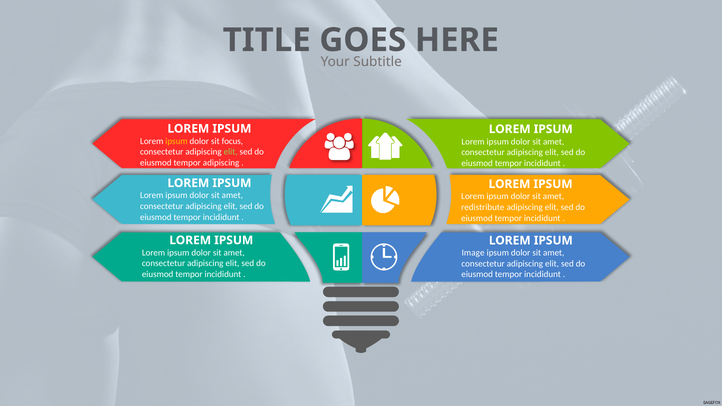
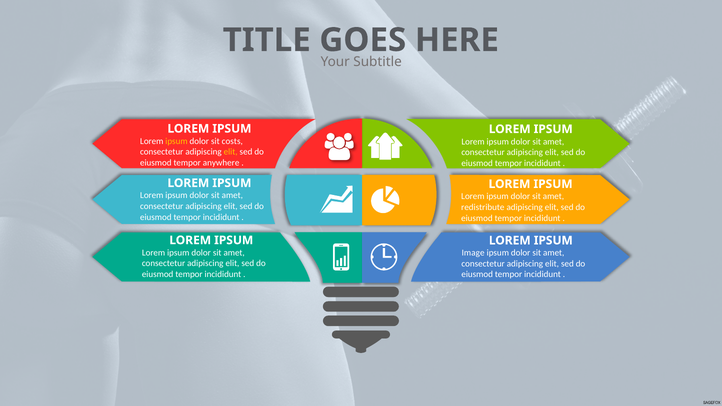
focus: focus -> costs (232, 141)
elit colour: light green -> yellow (231, 152)
tempor adipiscing: adipiscing -> anywhere (221, 163)
